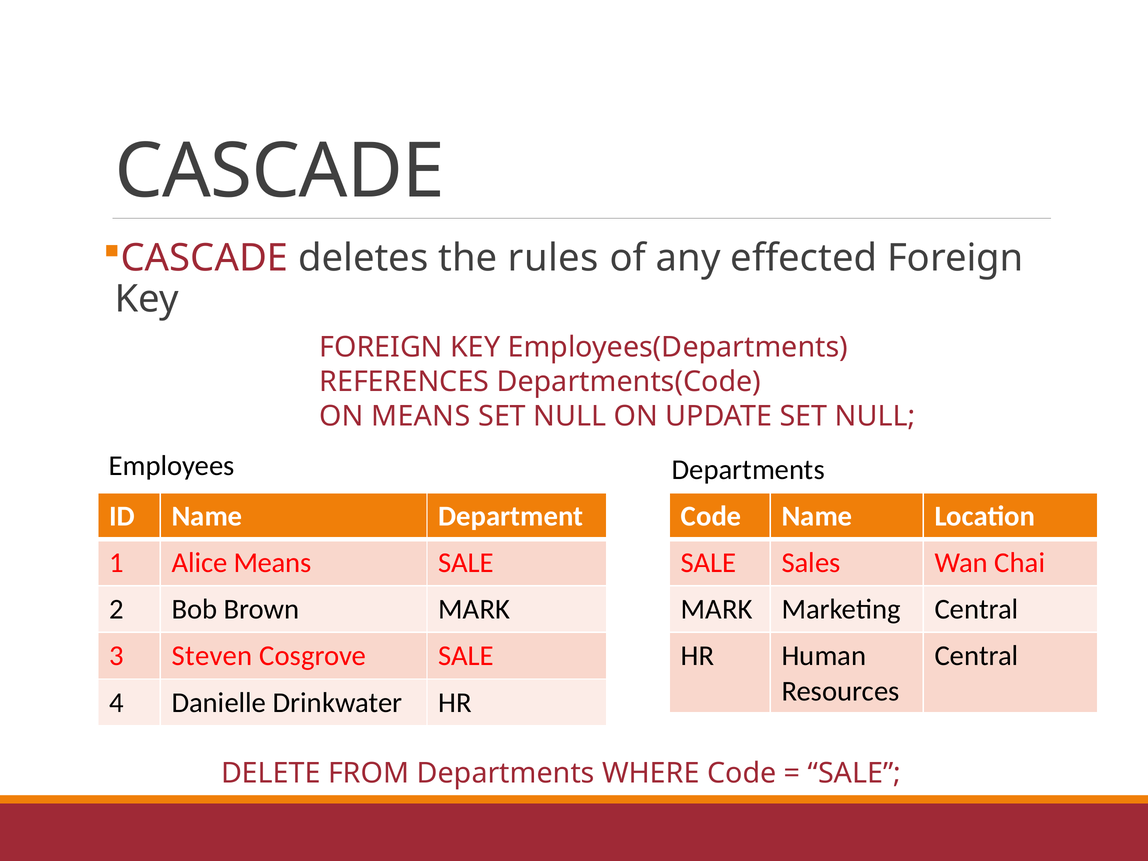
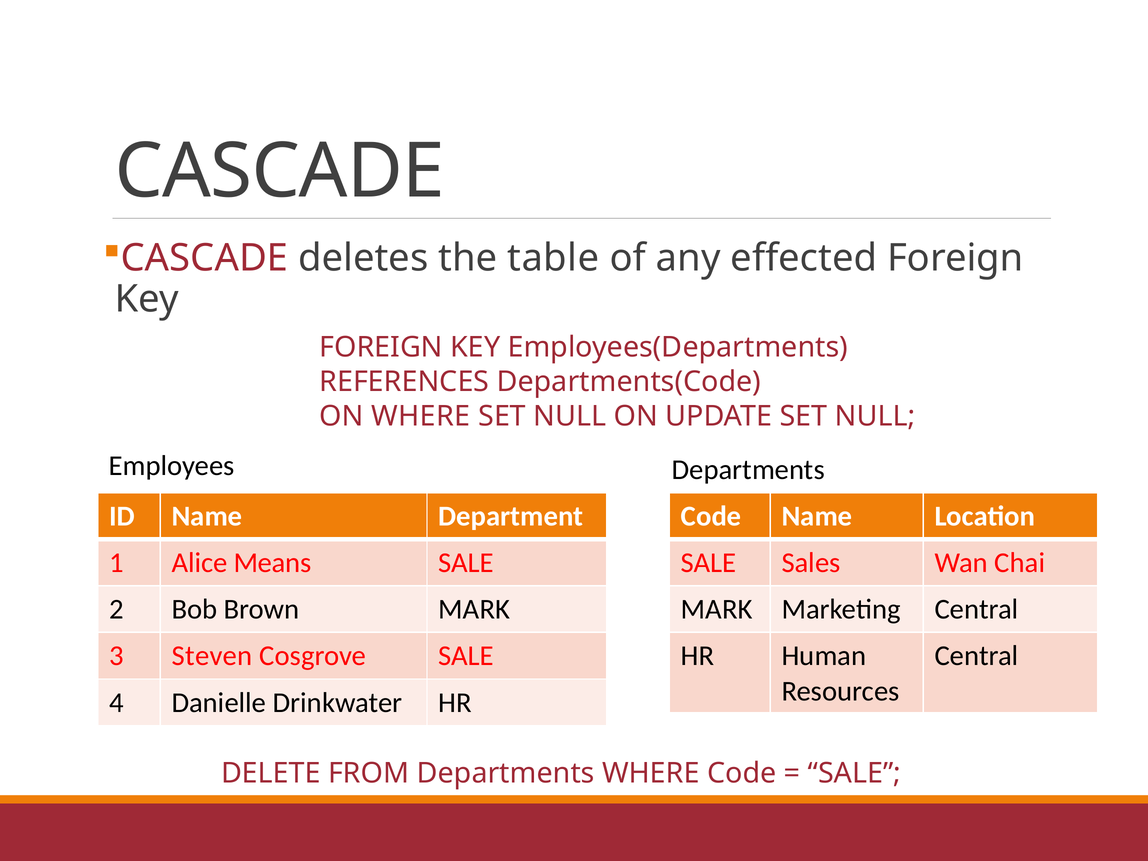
rules: rules -> table (553, 258)
ON MEANS: MEANS -> WHERE (421, 416)
